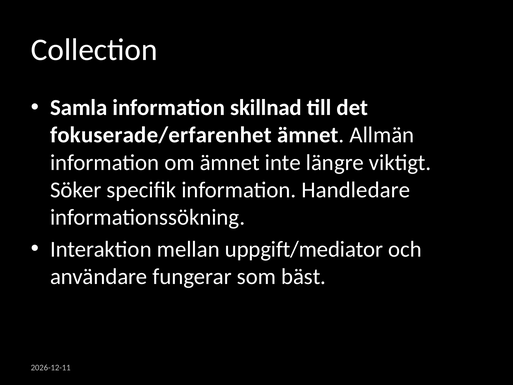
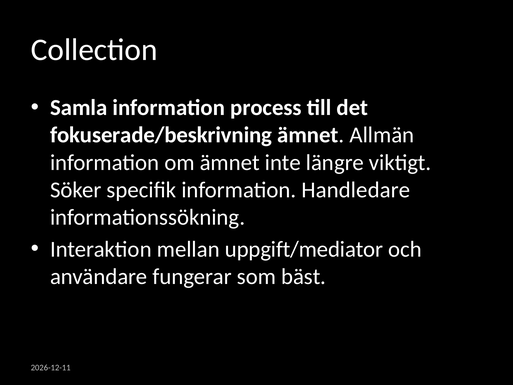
skillnad: skillnad -> process (266, 108)
fokuserade/erfarenhet: fokuserade/erfarenhet -> fokuserade/beskrivning (161, 135)
